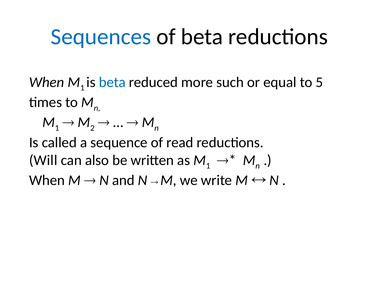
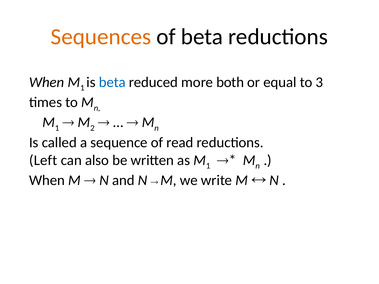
Sequences colour: blue -> orange (101, 37)
such: such -> both (230, 82)
5: 5 -> 3 (319, 82)
Will: Will -> Left (43, 160)
